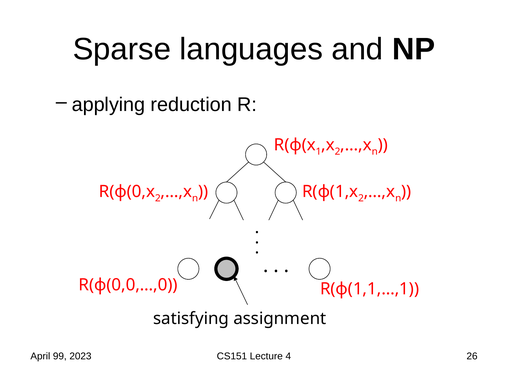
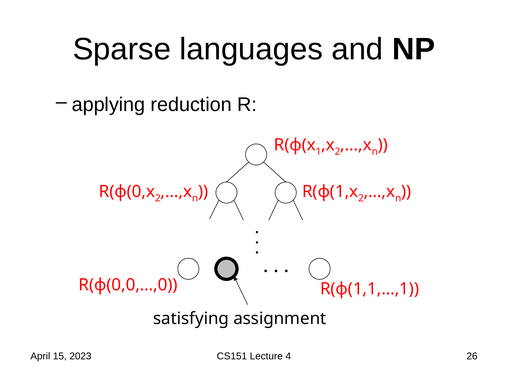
99: 99 -> 15 (60, 356)
